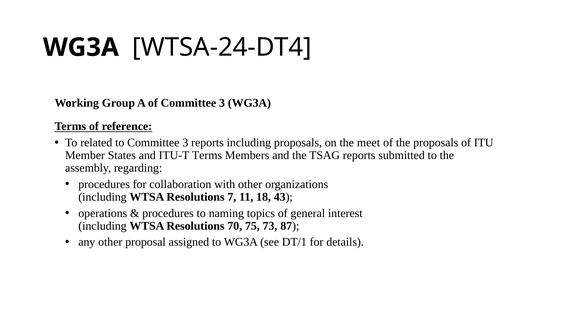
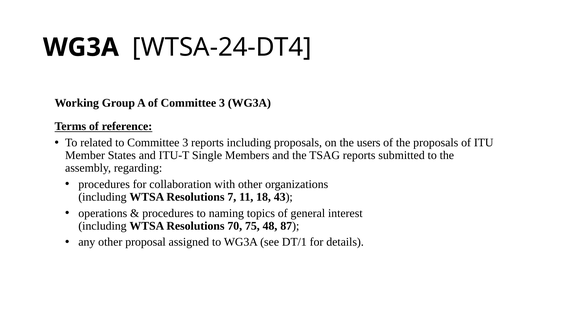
meet: meet -> users (369, 142)
ITU-T Terms: Terms -> Single (207, 155)
73: 73 -> 48 (270, 226)
